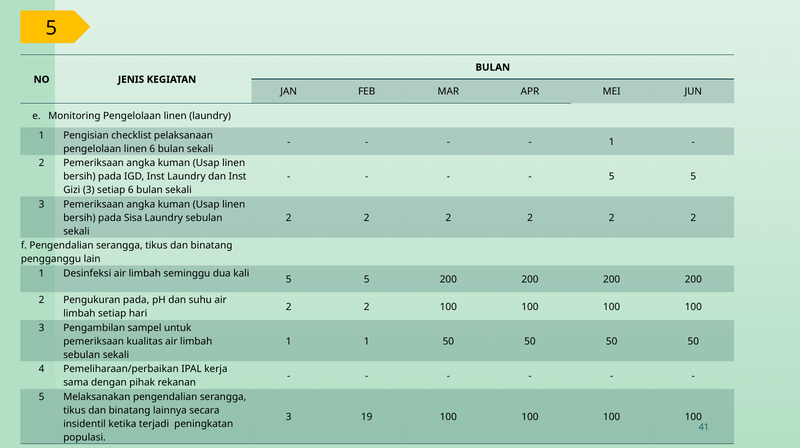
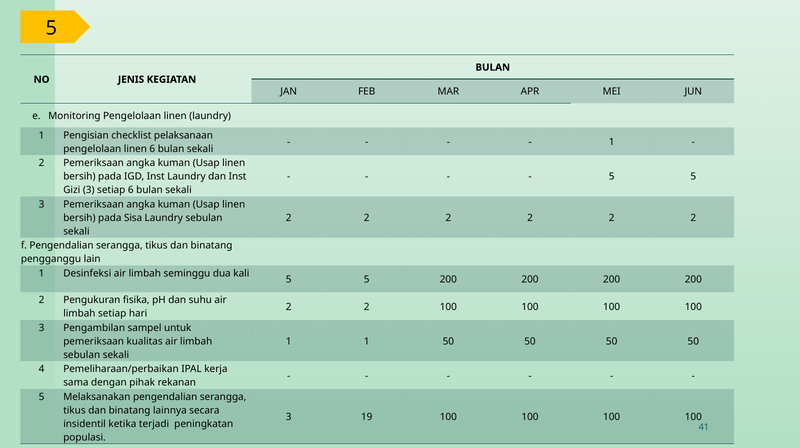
Pengukuran pada: pada -> fisika (136, 300)
